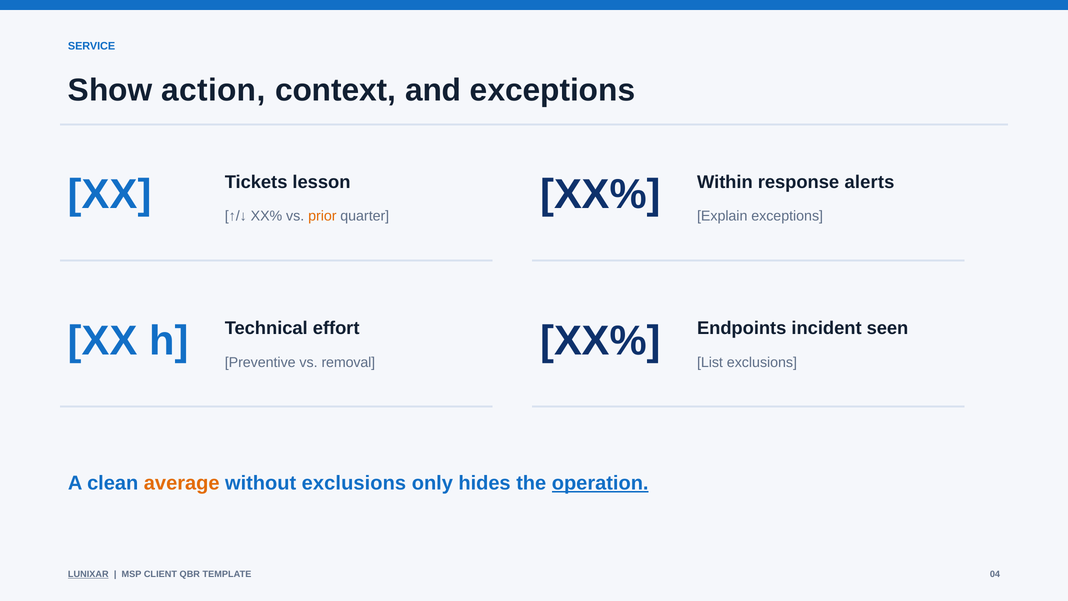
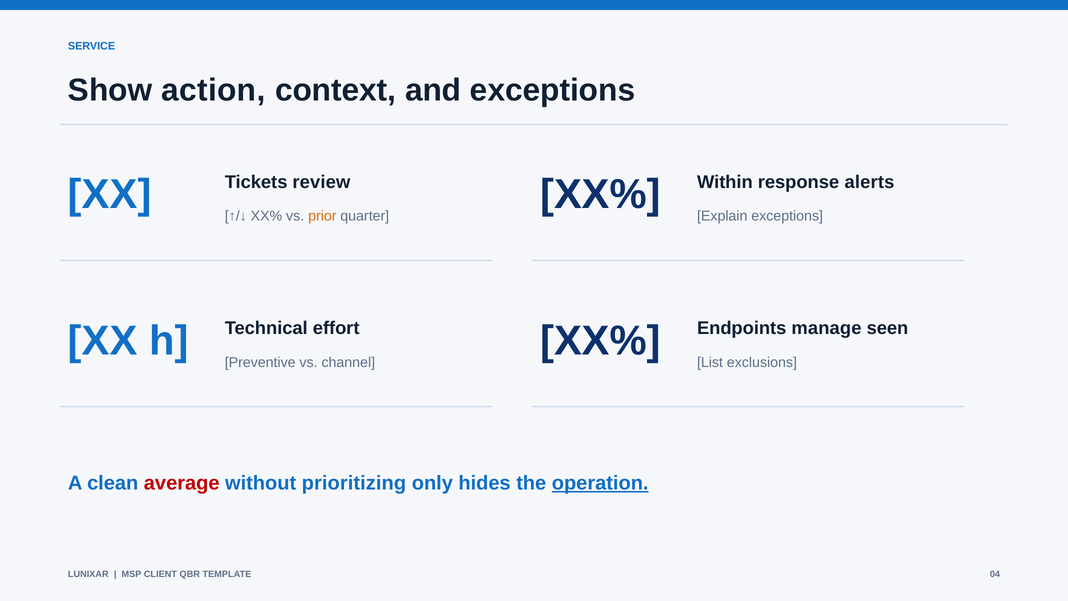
lesson: lesson -> review (321, 182)
removal: removal -> channel (348, 362)
incident: incident -> manage (826, 328)
average colour: orange -> red (182, 483)
without exclusions: exclusions -> prioritizing (354, 483)
LUNIXAR underline: present -> none (88, 574)
